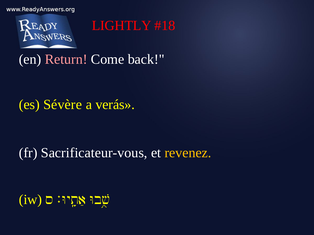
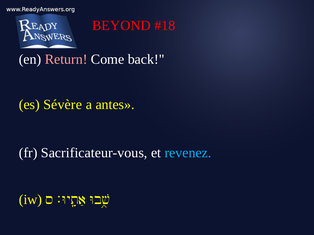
LIGHTLY: LIGHTLY -> BEYOND (121, 26)
verás: verás -> antes (115, 105)
revenez colour: yellow -> light blue (188, 153)
